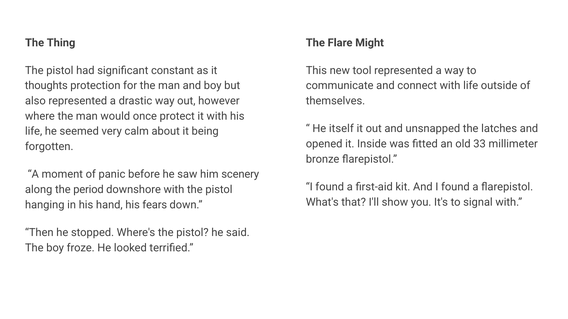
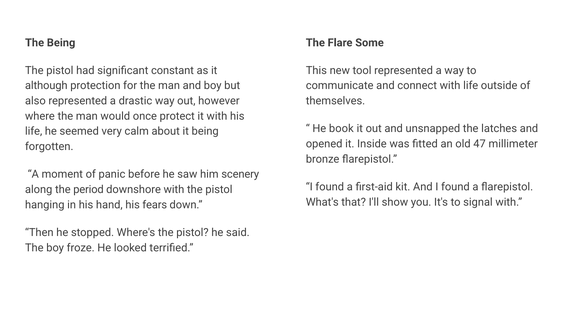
The Thing: Thing -> Being (61, 43)
Might: Might -> Some (369, 43)
thoughts: thoughts -> although (46, 86)
itself: itself -> book (341, 129)
33: 33 -> 47 (480, 144)
